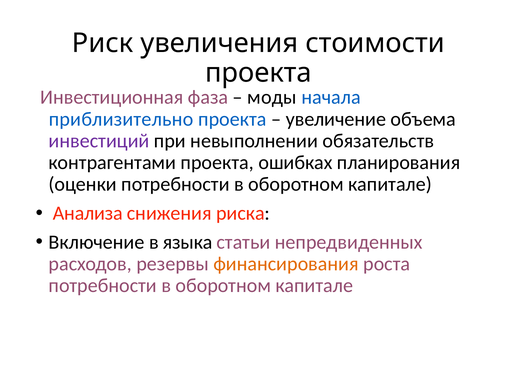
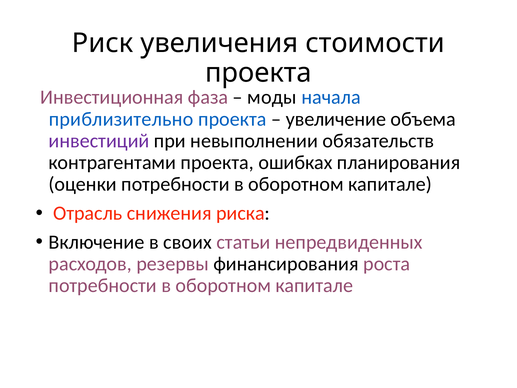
Анализа: Анализа -> Отрасль (88, 213)
языка: языка -> своих (188, 242)
финансирования colour: orange -> black (286, 264)
